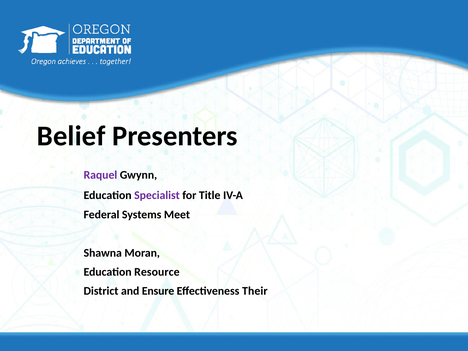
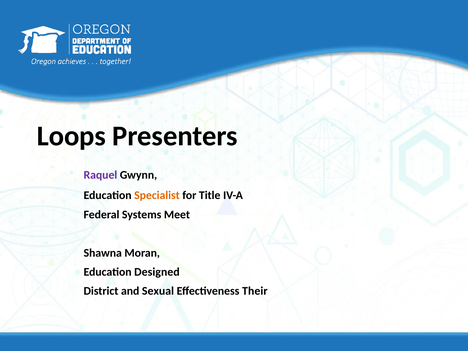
Belief: Belief -> Loops (71, 136)
Specialist colour: purple -> orange (157, 195)
Resource: Resource -> Designed (157, 272)
Ensure: Ensure -> Sexual (158, 291)
